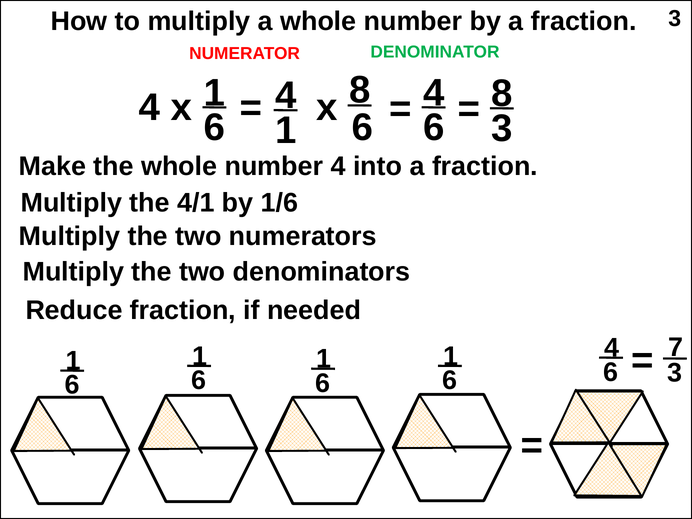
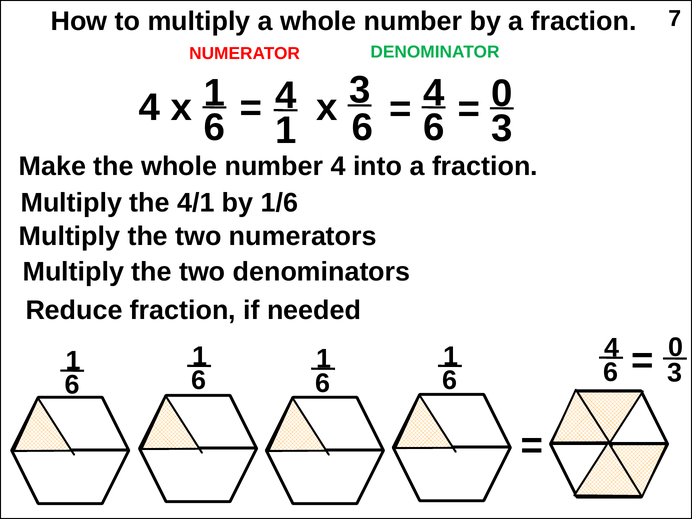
fraction 3: 3 -> 7 (675, 19)
x 8: 8 -> 3 (360, 90)
8: 8 -> 0 (502, 94)
7: 7 -> 0 (676, 348)
